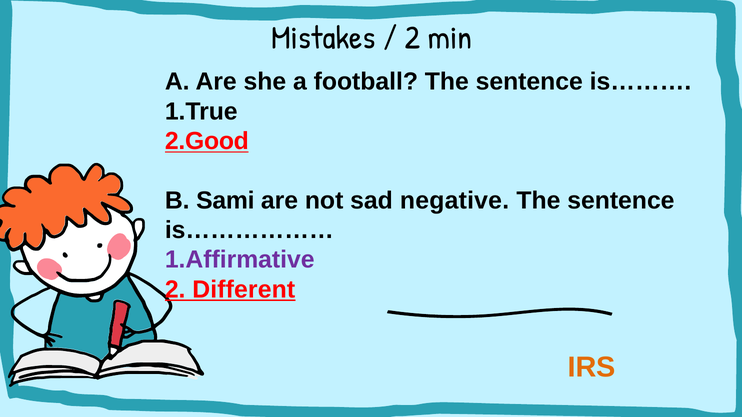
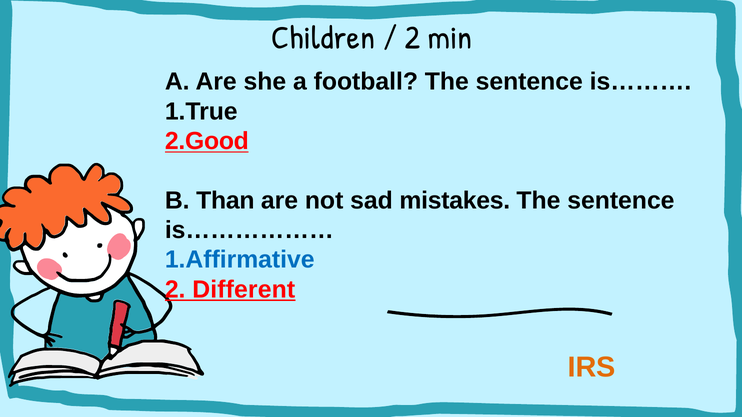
Mistakes: Mistakes -> Children (323, 38)
Sami: Sami -> Than (225, 201)
negative: negative -> mistakes (455, 201)
1.Affirmative colour: purple -> blue (240, 260)
